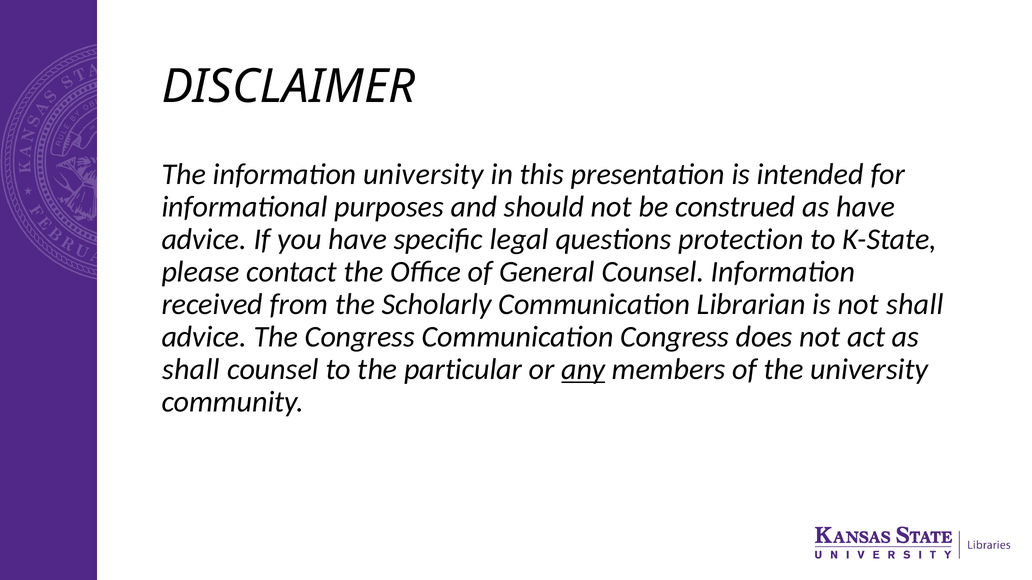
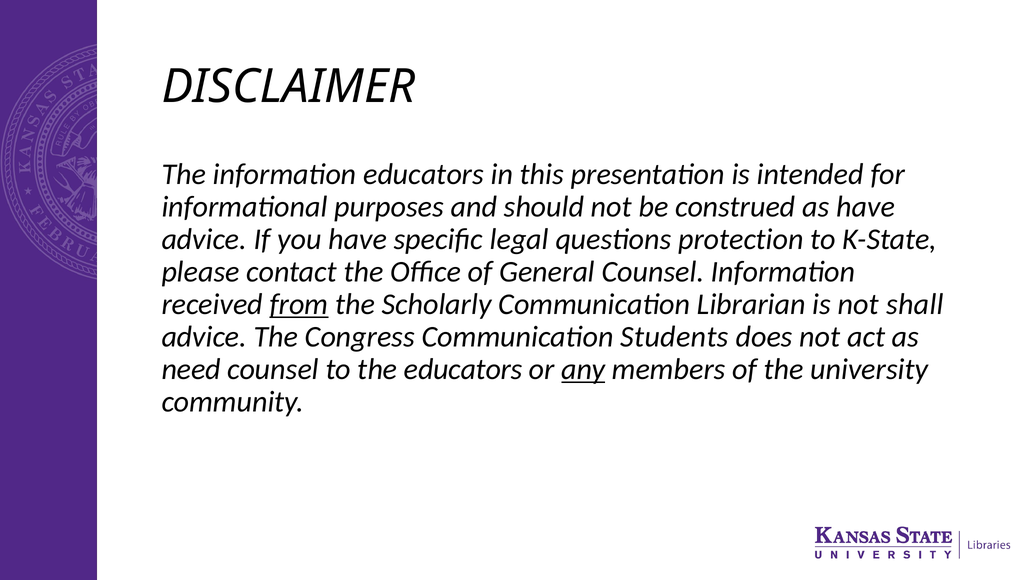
information university: university -> educators (424, 174)
from underline: none -> present (299, 305)
Communication Congress: Congress -> Students (674, 337)
shall: shall -> need (191, 370)
the particular: particular -> educators (463, 370)
